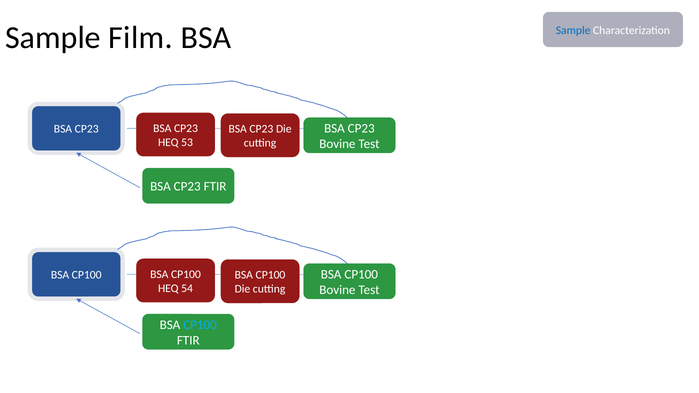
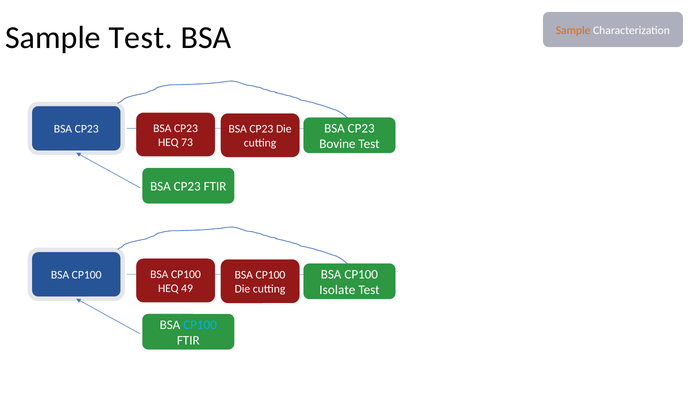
Sample Film: Film -> Test (141, 38)
Sample colour: blue -> orange (573, 30)
53: 53 -> 73 (187, 142)
54: 54 -> 49 (187, 288)
Bovine: Bovine -> Isolate (337, 290)
